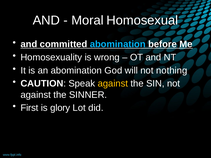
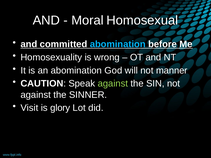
nothing: nothing -> manner (172, 71)
against colour: yellow -> light green (113, 84)
First: First -> Visit (29, 108)
